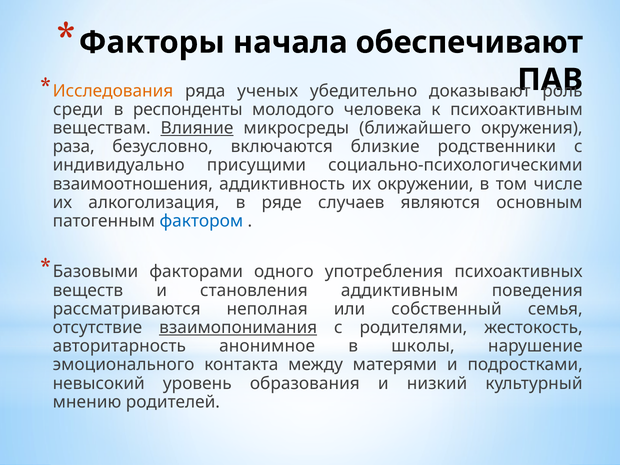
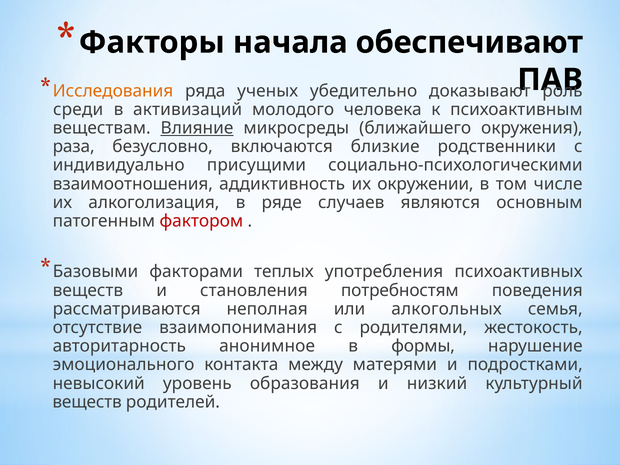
респонденты: респонденты -> активизаций (188, 110)
фактором colour: blue -> red (201, 221)
одного: одного -> теплых (284, 272)
аддиктивным: аддиктивным -> потребностям (400, 290)
собственный: собственный -> алкогольных (447, 309)
взаимопонимания underline: present -> none (238, 328)
школы: школы -> формы (423, 346)
мнению: мнению -> веществ (87, 402)
